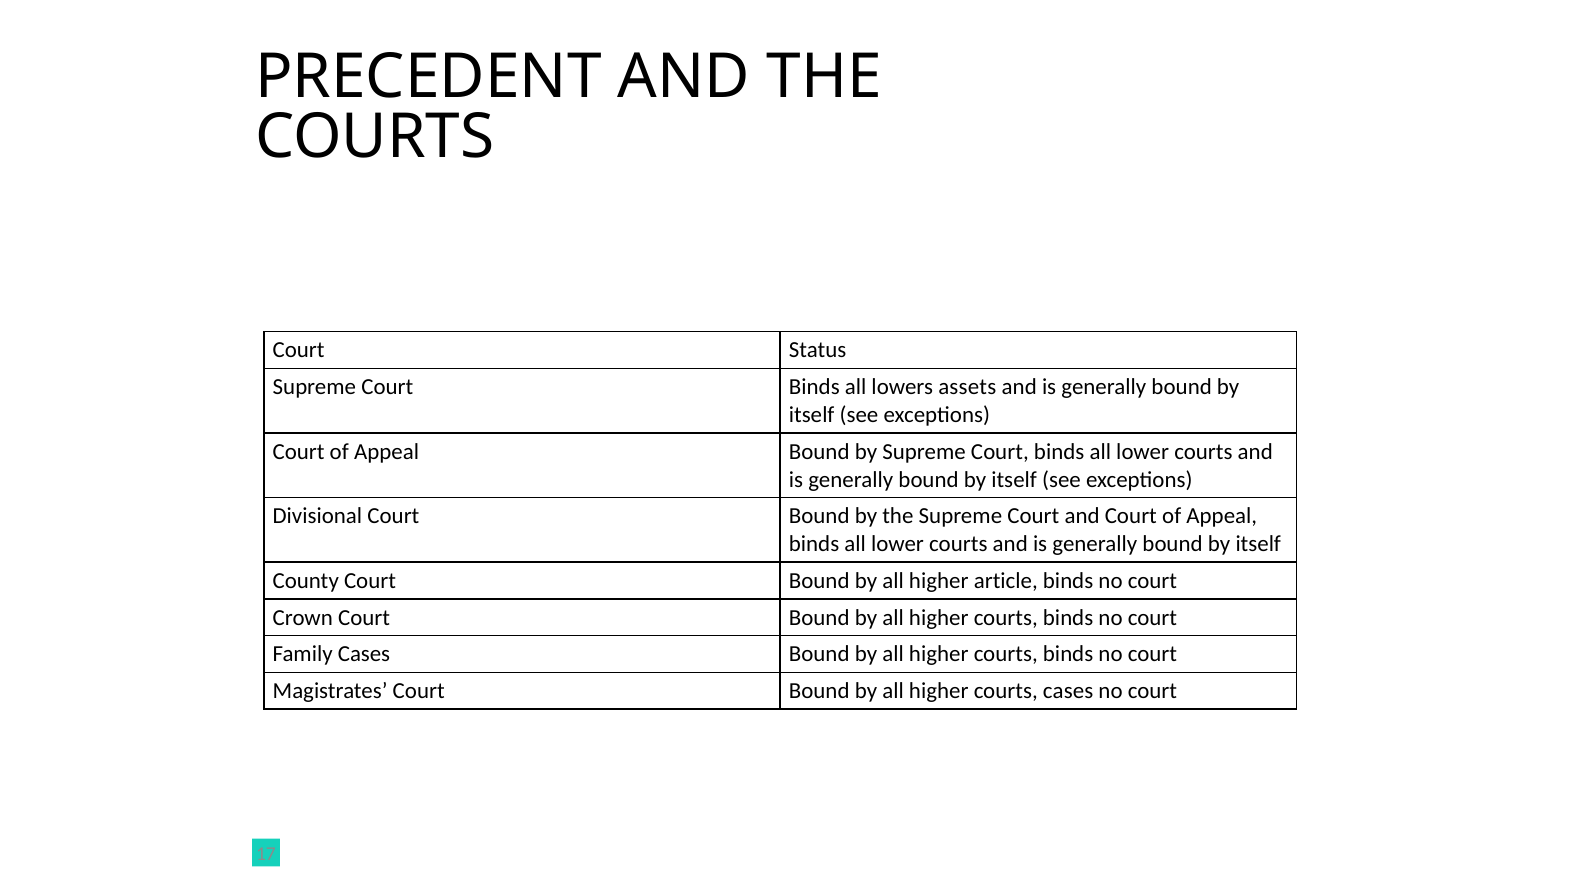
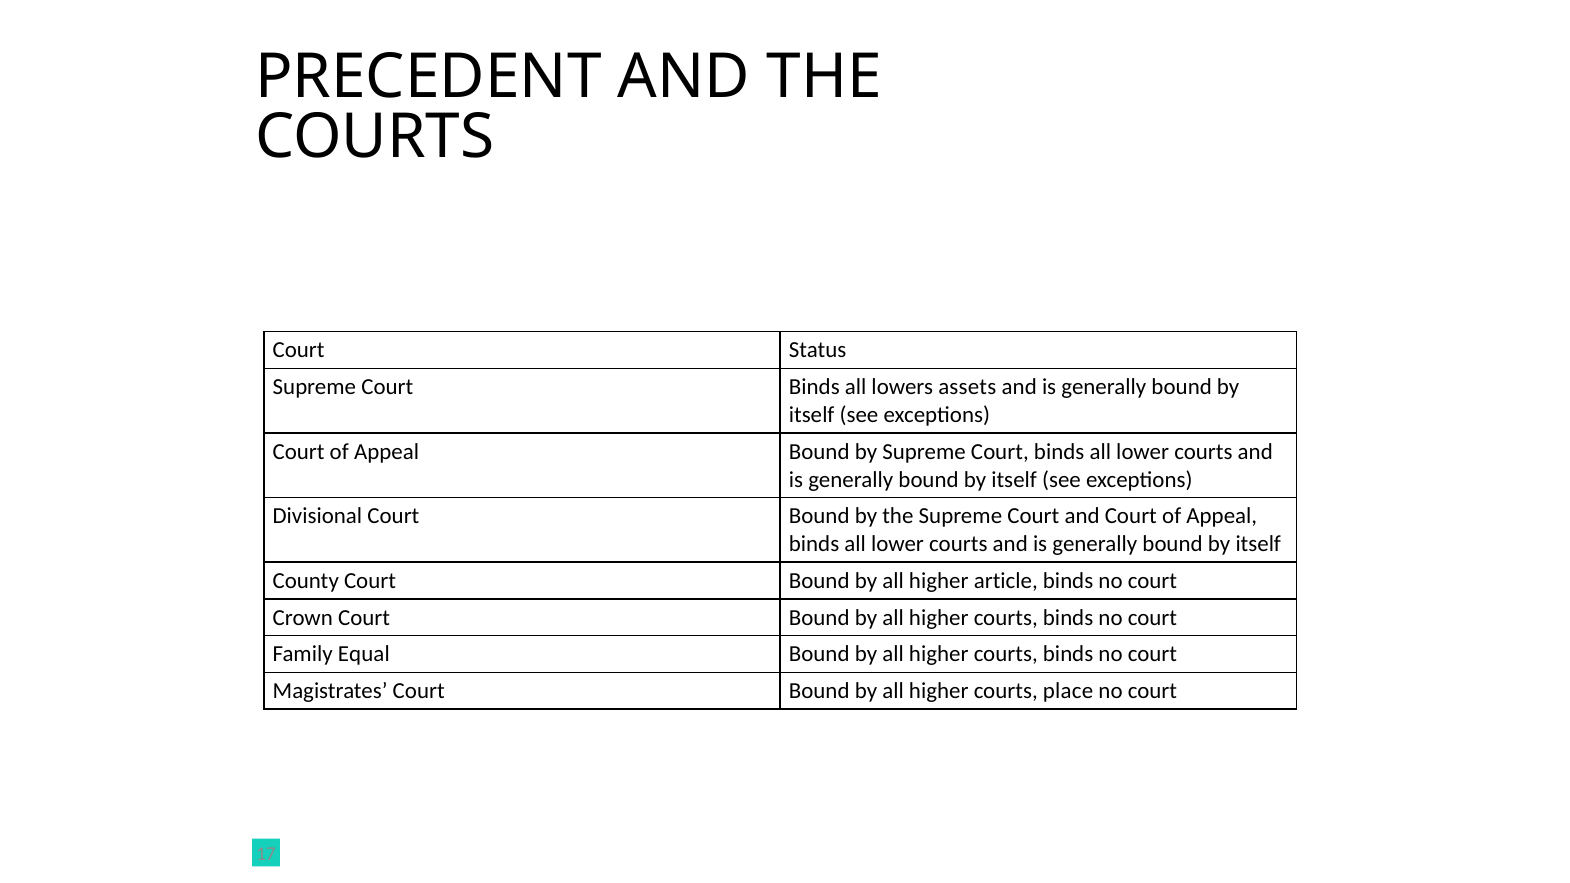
Family Cases: Cases -> Equal (364, 654)
courts cases: cases -> place (1068, 691)
